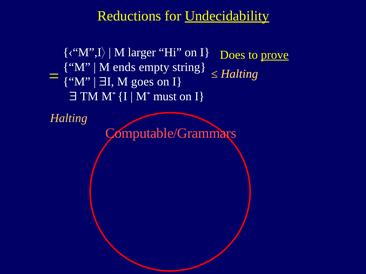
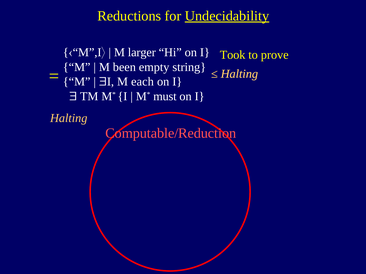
Does: Does -> Took (233, 55)
prove underline: present -> none (275, 55)
ends: ends -> been (124, 67)
goes: goes -> each (142, 82)
Computable/Grammars: Computable/Grammars -> Computable/Reduction (171, 133)
